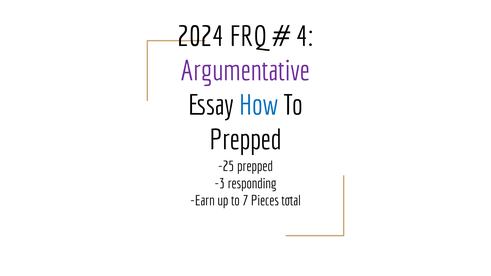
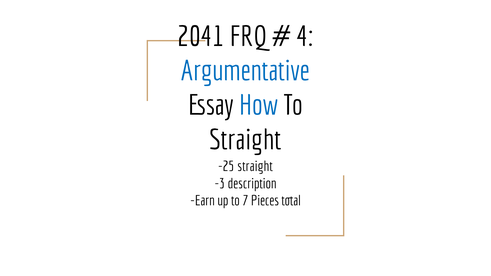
2024: 2024 -> 2041 (201, 37)
Argumentative colour: purple -> blue (246, 71)
Prepped: Prepped -> Straight (245, 140)
-25 prepped: prepped -> straight (255, 167)
responding: responding -> description (252, 184)
